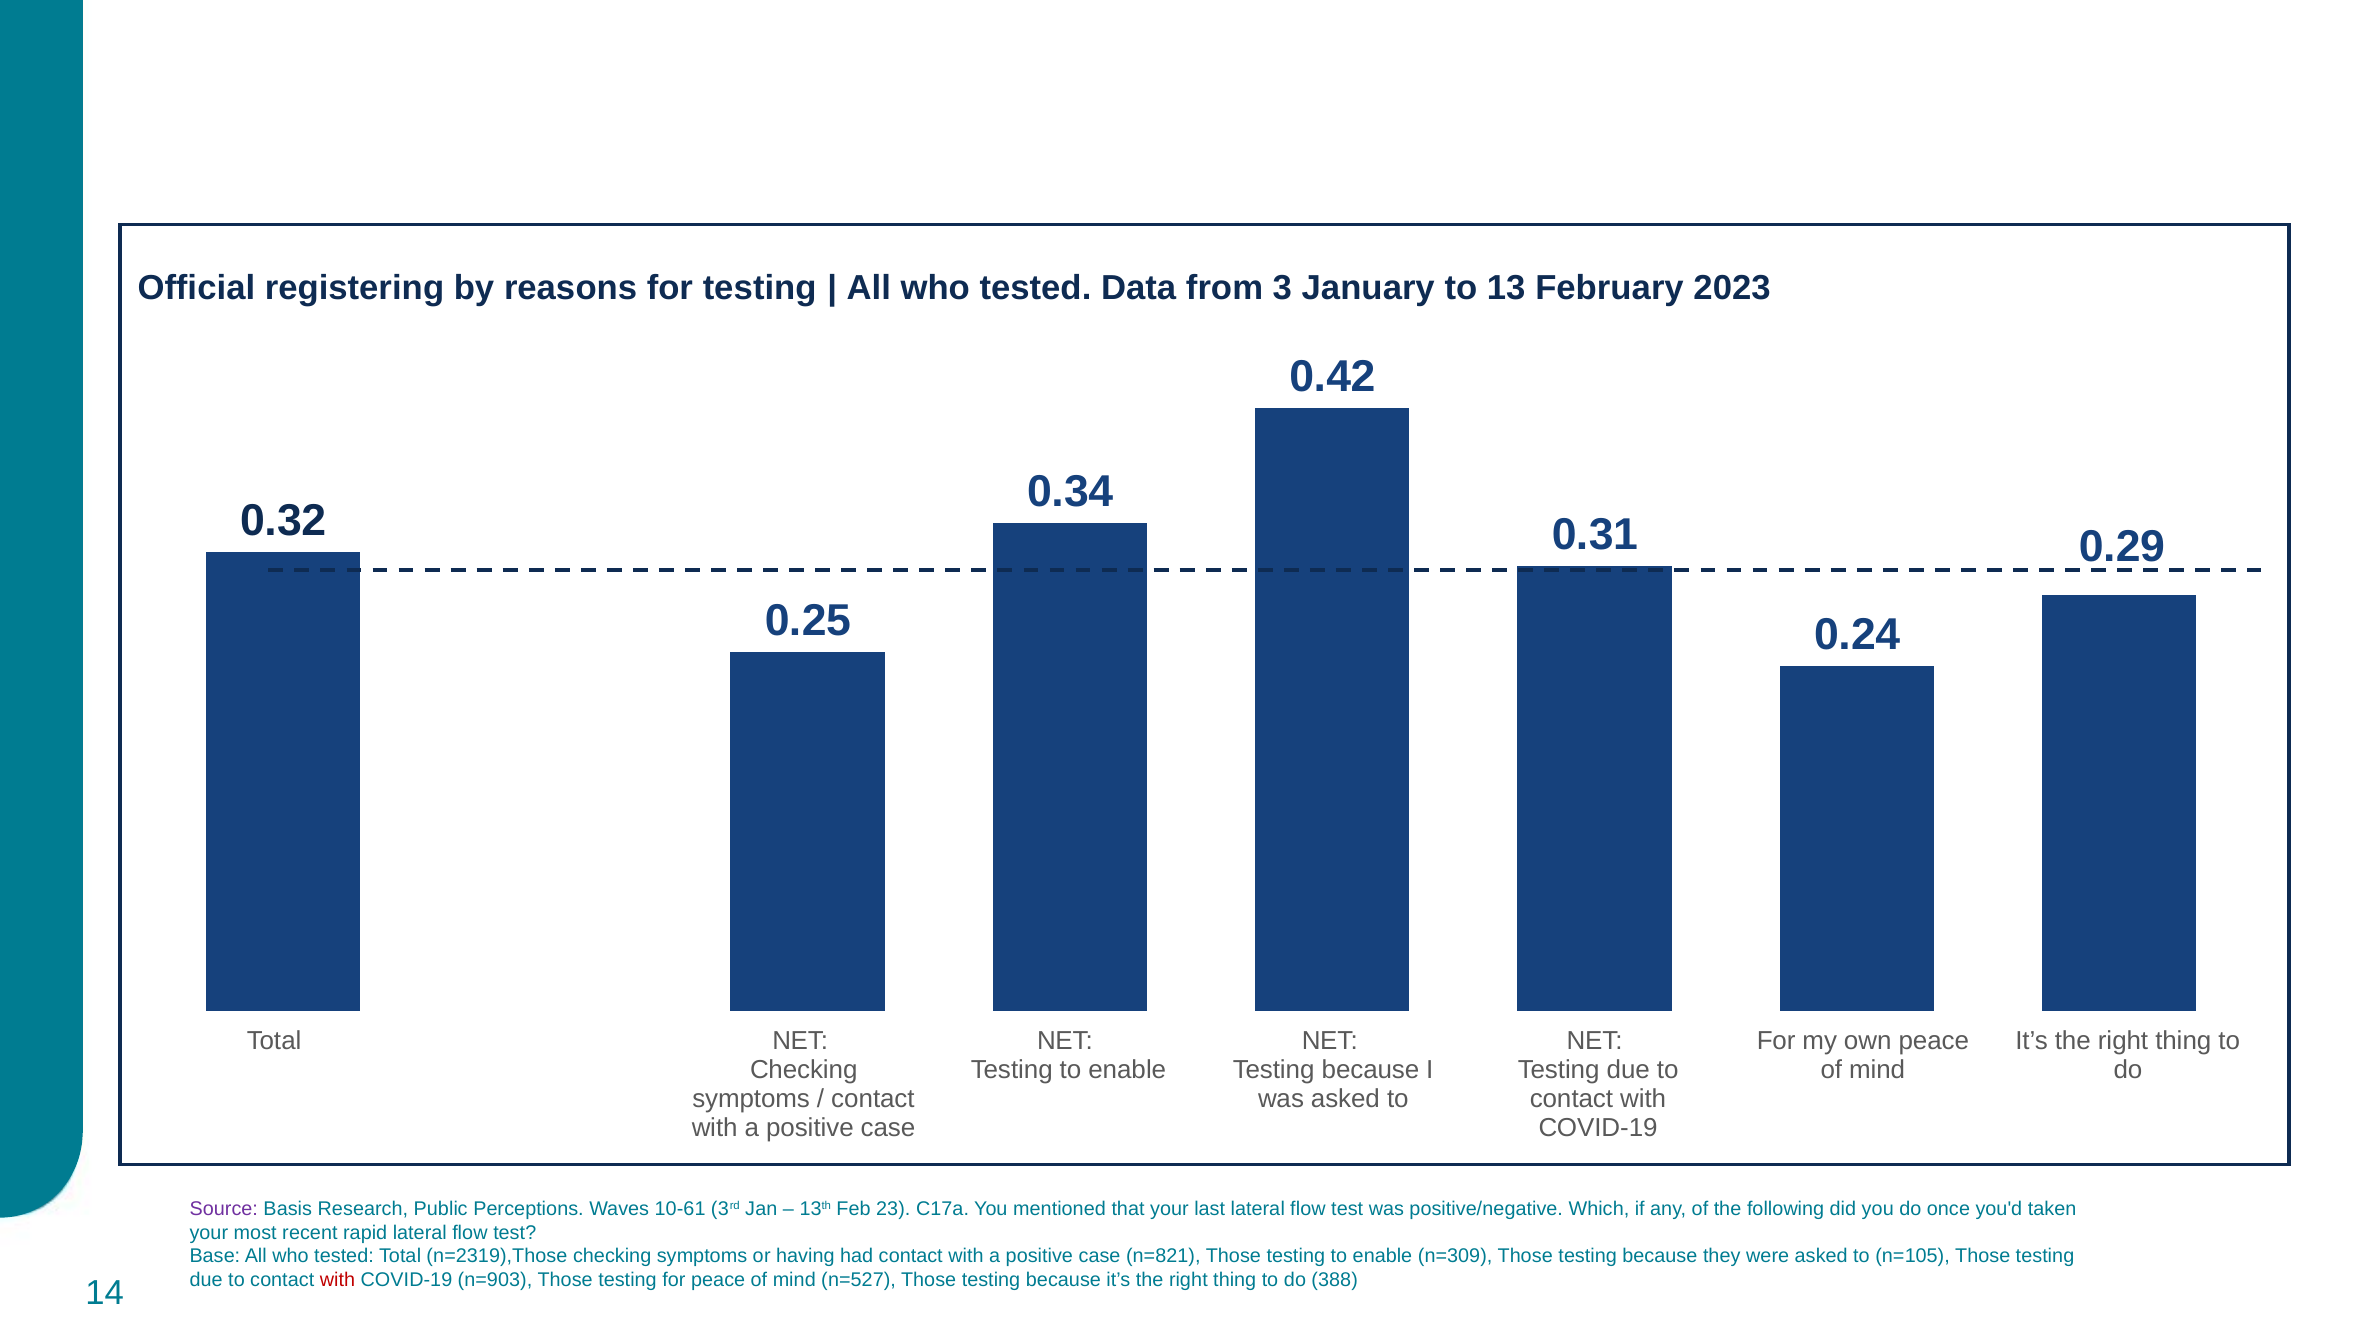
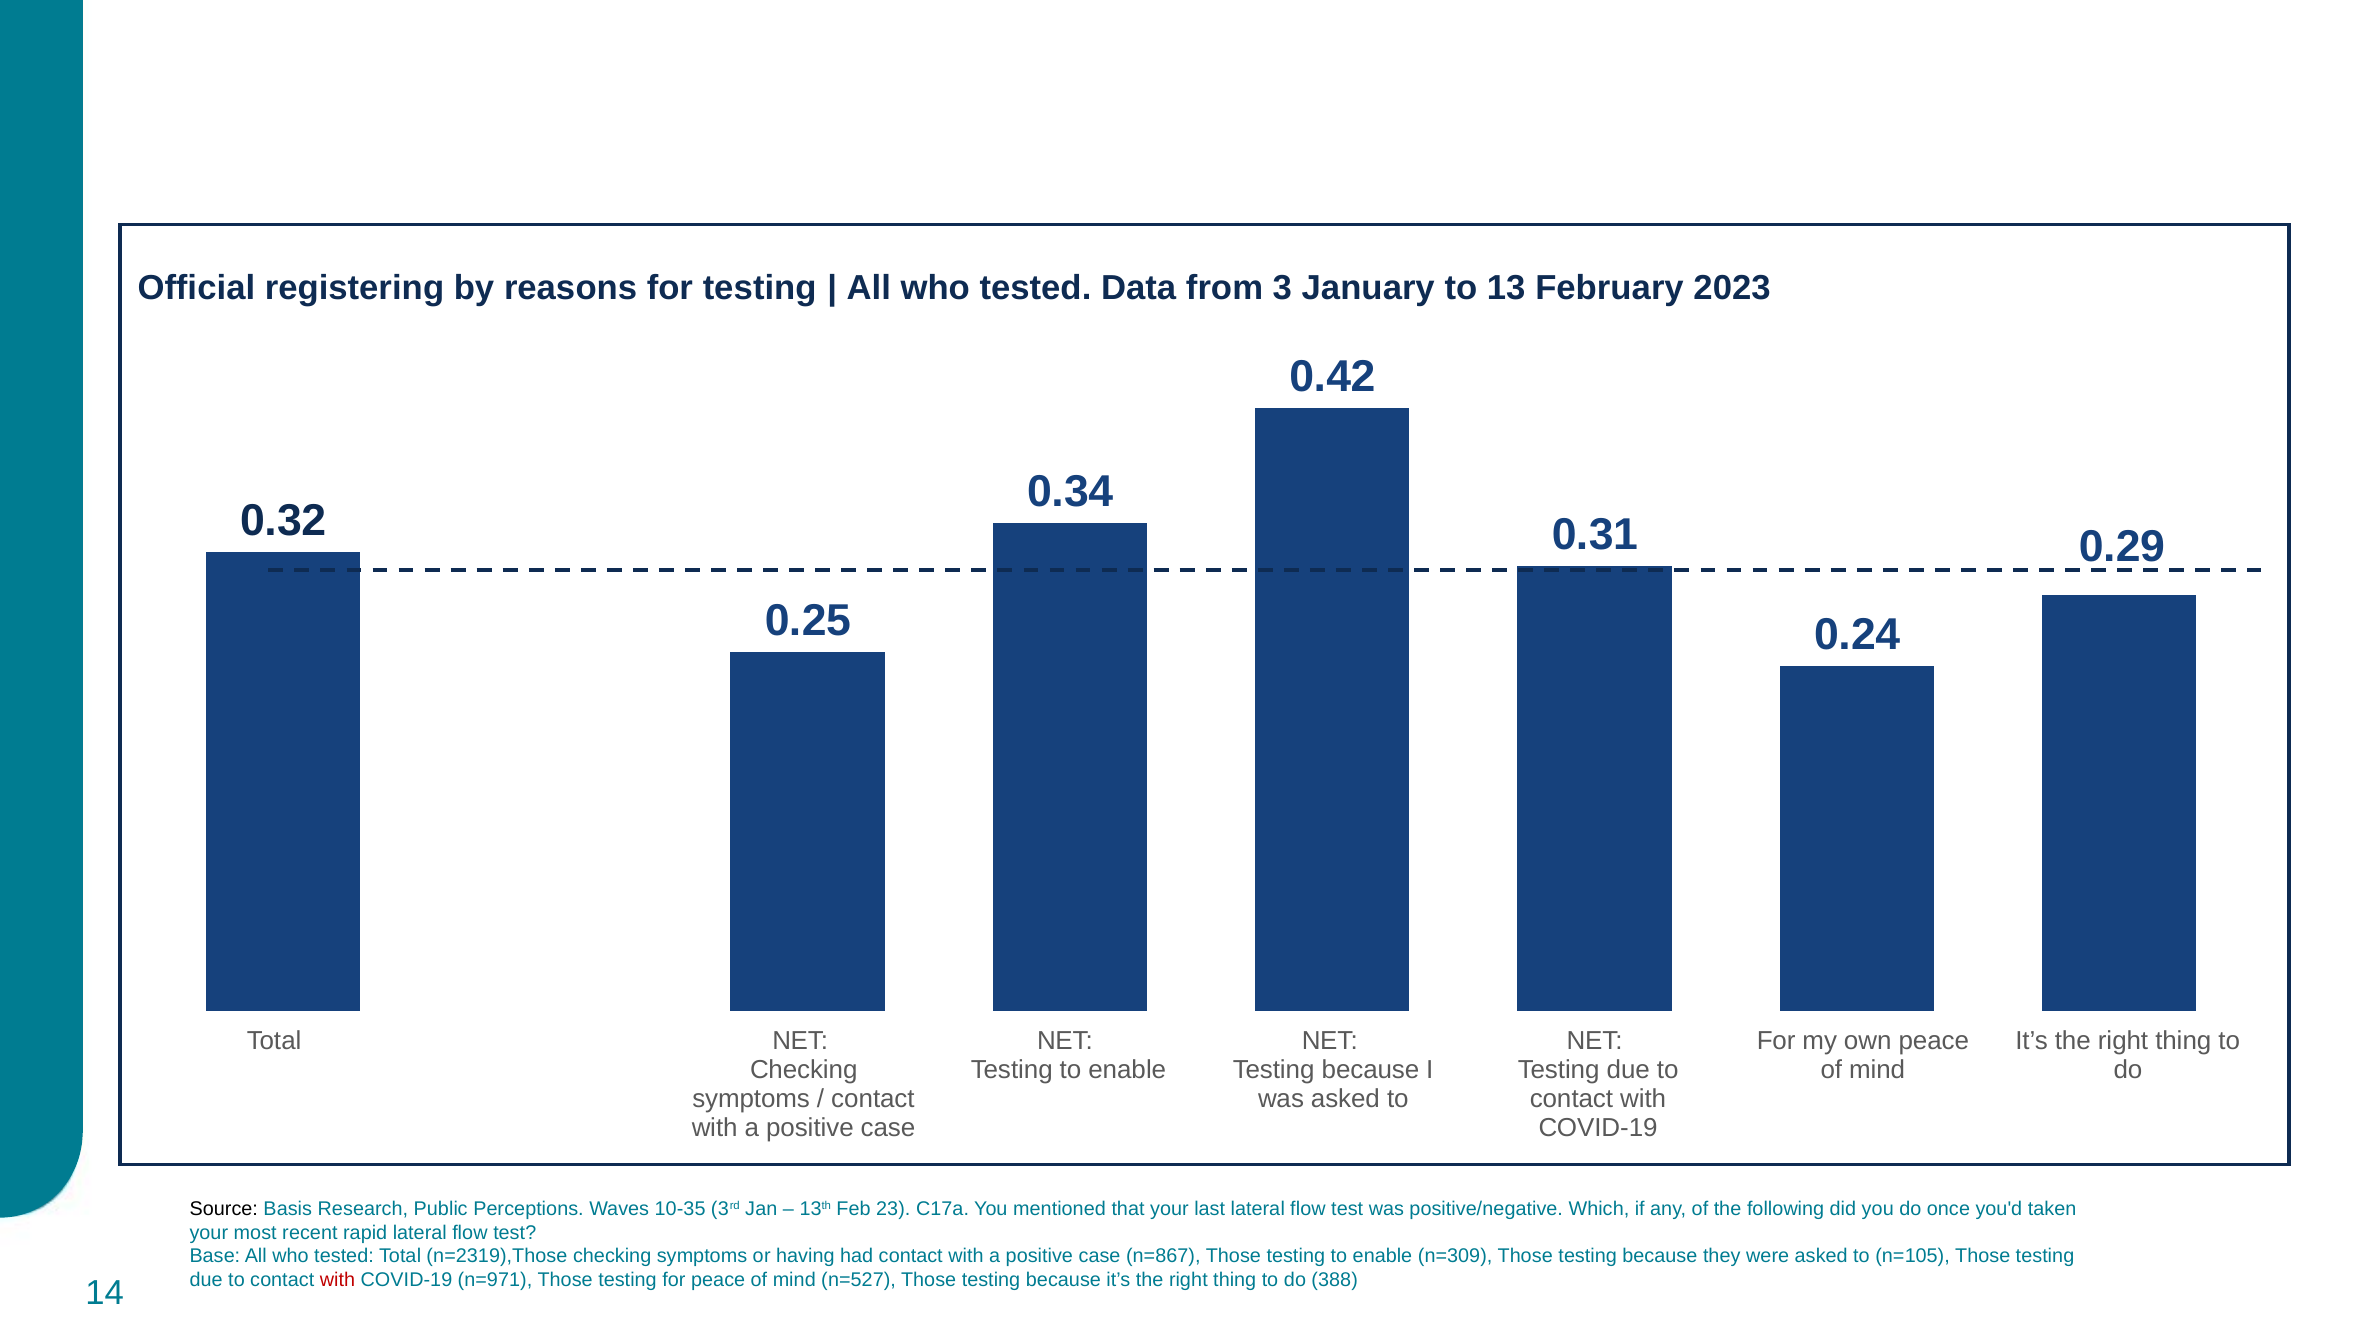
Source colour: purple -> black (224, 1209)
10-61: 10-61 -> 10-35 (680, 1209)
n=821: n=821 -> n=867 (1163, 1256)
n=903: n=903 -> n=971 (495, 1280)
